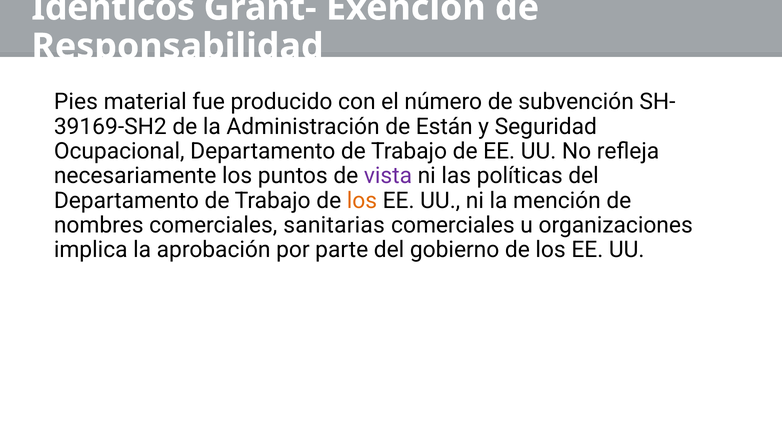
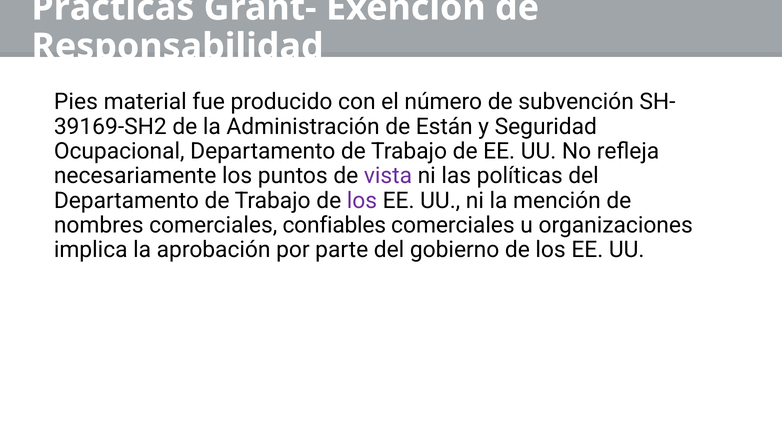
Idénticos: Idénticos -> Prácticas (113, 8)
los colour: orange -> purple (362, 200)
sanitarias: sanitarias -> confiables (334, 225)
